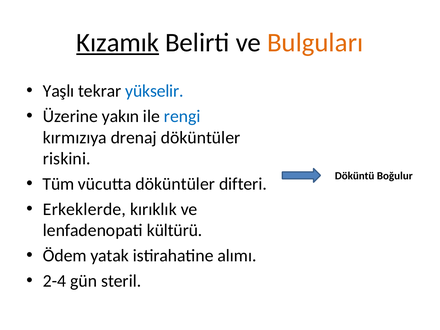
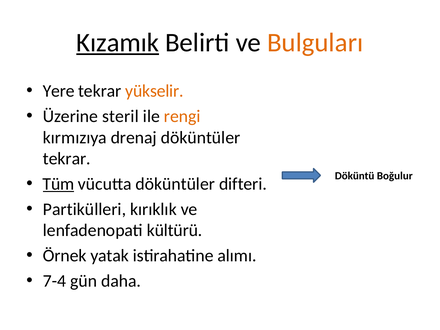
Yaşlı: Yaşlı -> Yere (59, 91)
yükselir colour: blue -> orange (154, 91)
yakın: yakın -> steril (120, 116)
rengi colour: blue -> orange (182, 116)
riskini: riskini -> tekrar (67, 159)
Tüm underline: none -> present (58, 184)
Erkeklerde: Erkeklerde -> Partikülleri (85, 209)
Ödem: Ödem -> Örnek (65, 256)
2-4: 2-4 -> 7-4 (55, 281)
steril: steril -> daha (121, 281)
